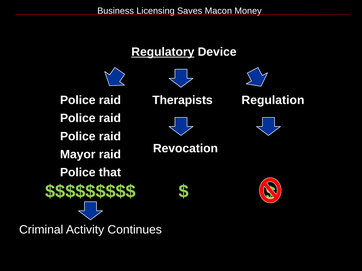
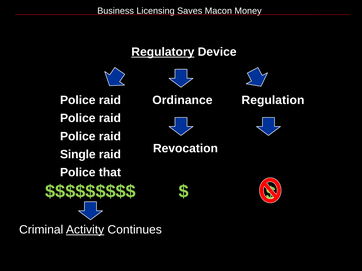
Therapists: Therapists -> Ordinance (182, 100)
Mayor: Mayor -> Single (78, 155)
Activity underline: none -> present (85, 230)
